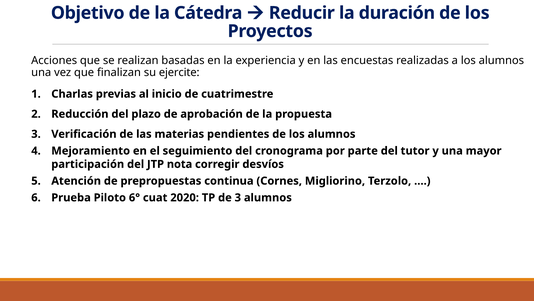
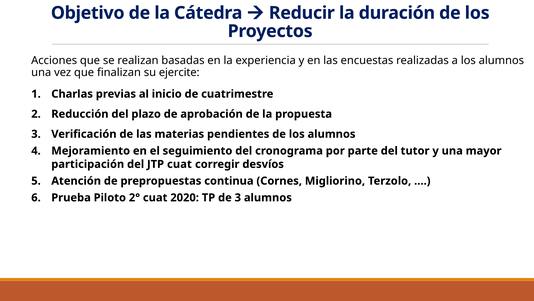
JTP nota: nota -> cuat (179, 164)
6°: 6° -> 2° (134, 197)
